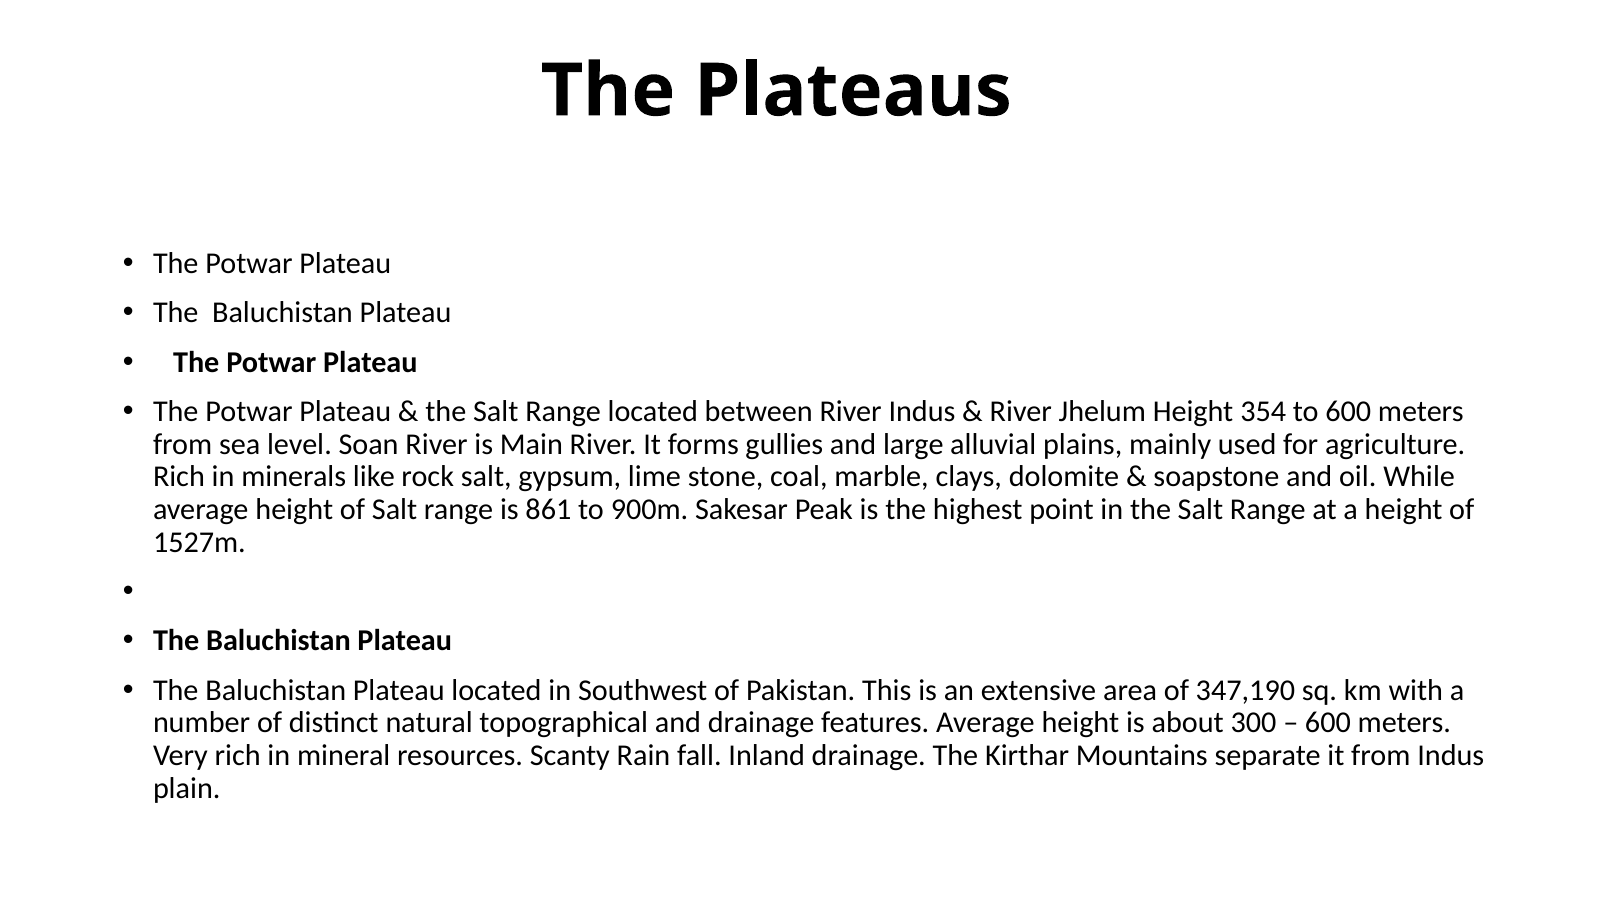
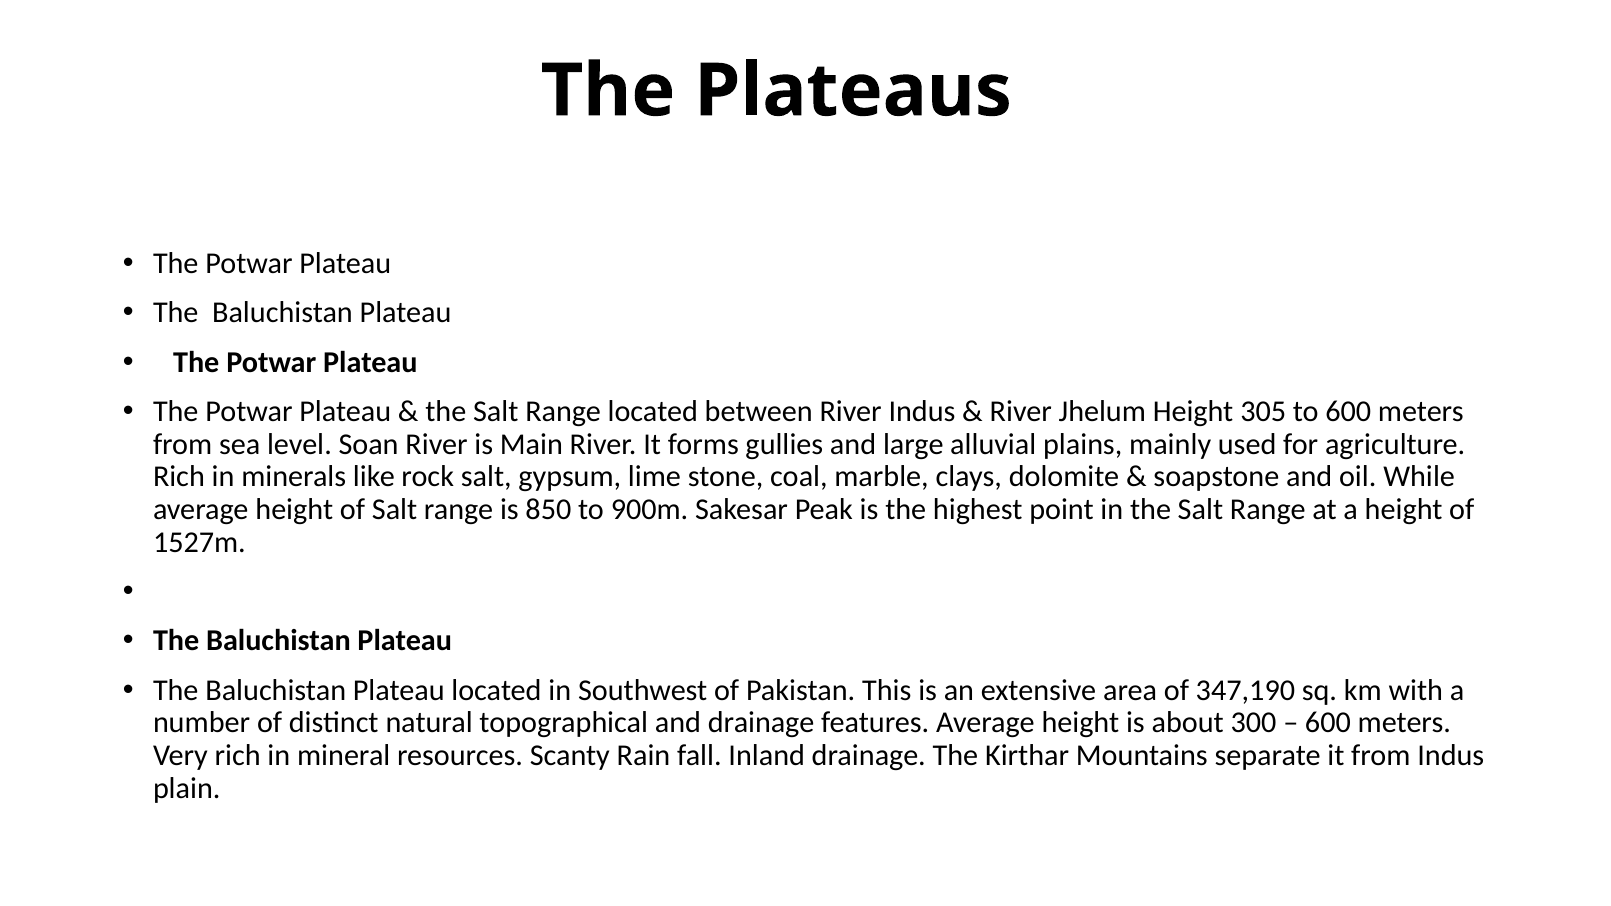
354: 354 -> 305 (1263, 412)
861: 861 -> 850 (548, 510)
